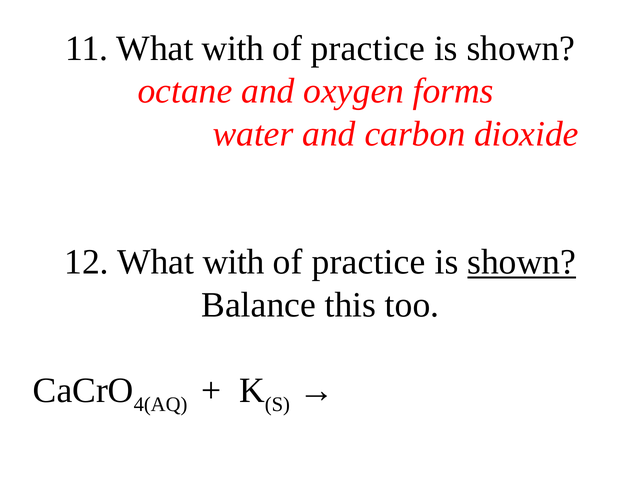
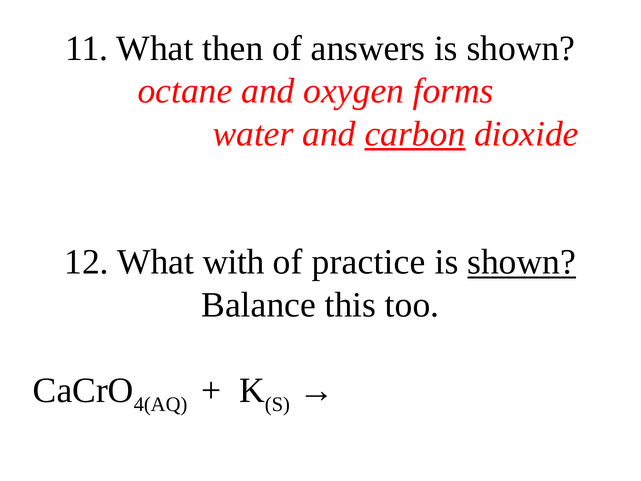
11 What with: with -> then (233, 48)
practice: practice -> answers (368, 48)
carbon underline: none -> present (415, 134)
